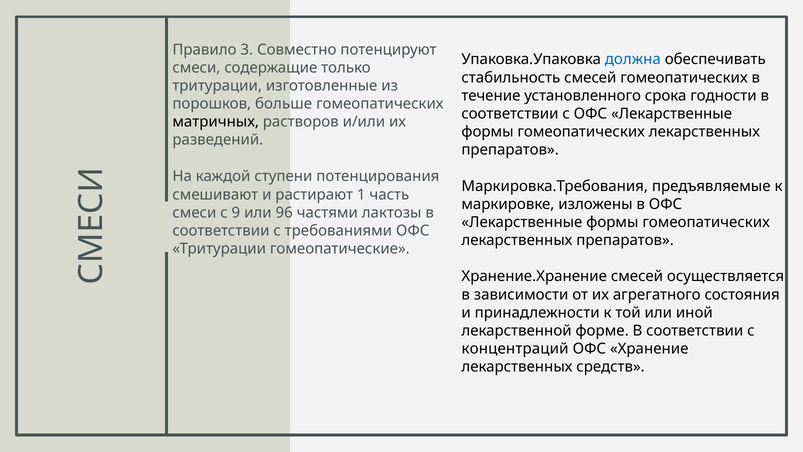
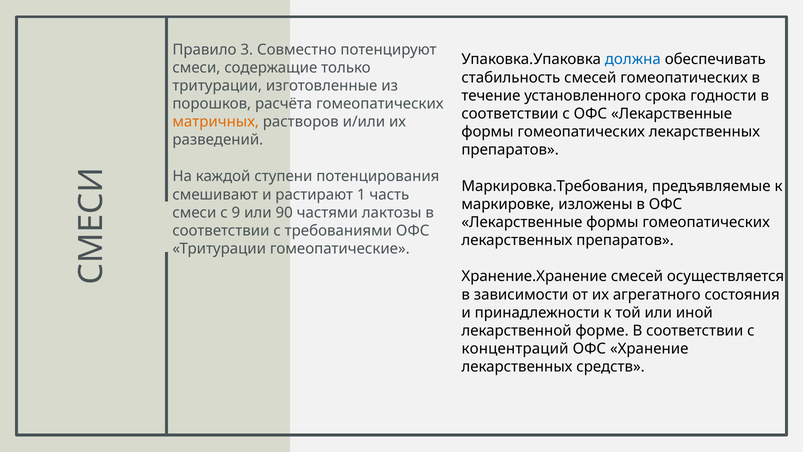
больше: больше -> расчёта (284, 104)
матричных colour: black -> orange (216, 122)
96: 96 -> 90 (284, 212)
